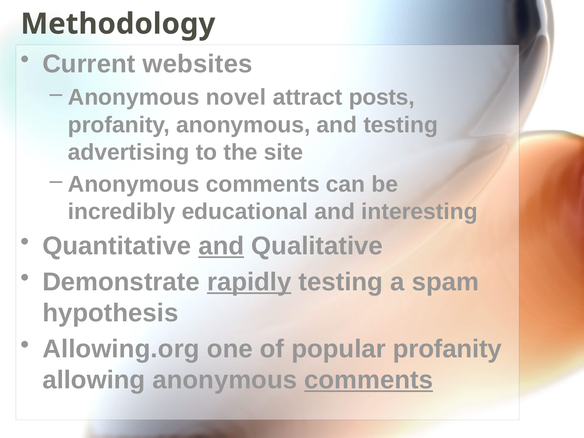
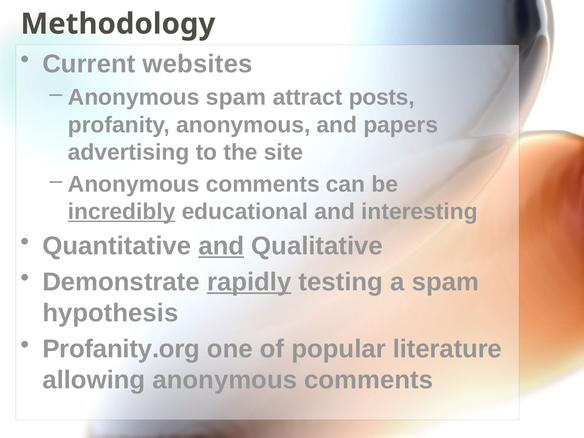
Anonymous novel: novel -> spam (236, 97)
and testing: testing -> papers (401, 125)
incredibly underline: none -> present (122, 212)
Allowing.org: Allowing.org -> Profanity.org (121, 349)
popular profanity: profanity -> literature (447, 349)
comments underline: present -> none (369, 380)
